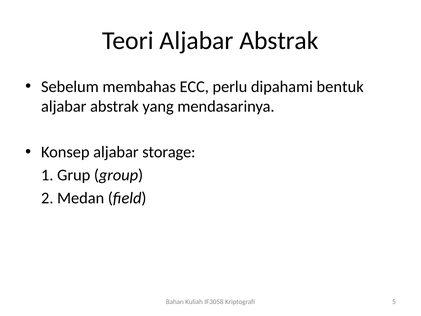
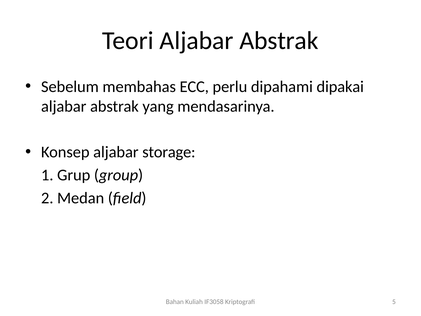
bentuk: bentuk -> dipakai (340, 87)
